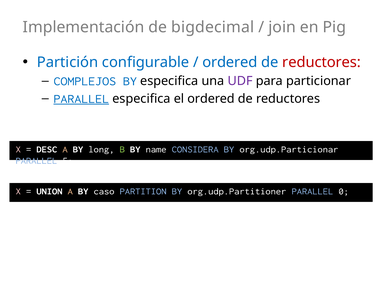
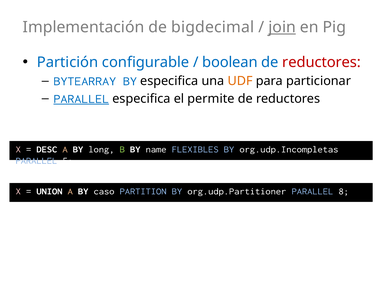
join underline: none -> present (282, 27)
ordered: ordered -> boolean (230, 62)
COMPLEJOS: COMPLEJOS -> BYTEARRAY (85, 81)
UDF colour: purple -> orange (240, 81)
el ordered: ordered -> permite (211, 99)
CONSIDERA: CONSIDERA -> FLEXIBLES (195, 149)
org.udp.Particionar: org.udp.Particionar -> org.udp.Incompletas (289, 149)
0: 0 -> 8 (344, 191)
